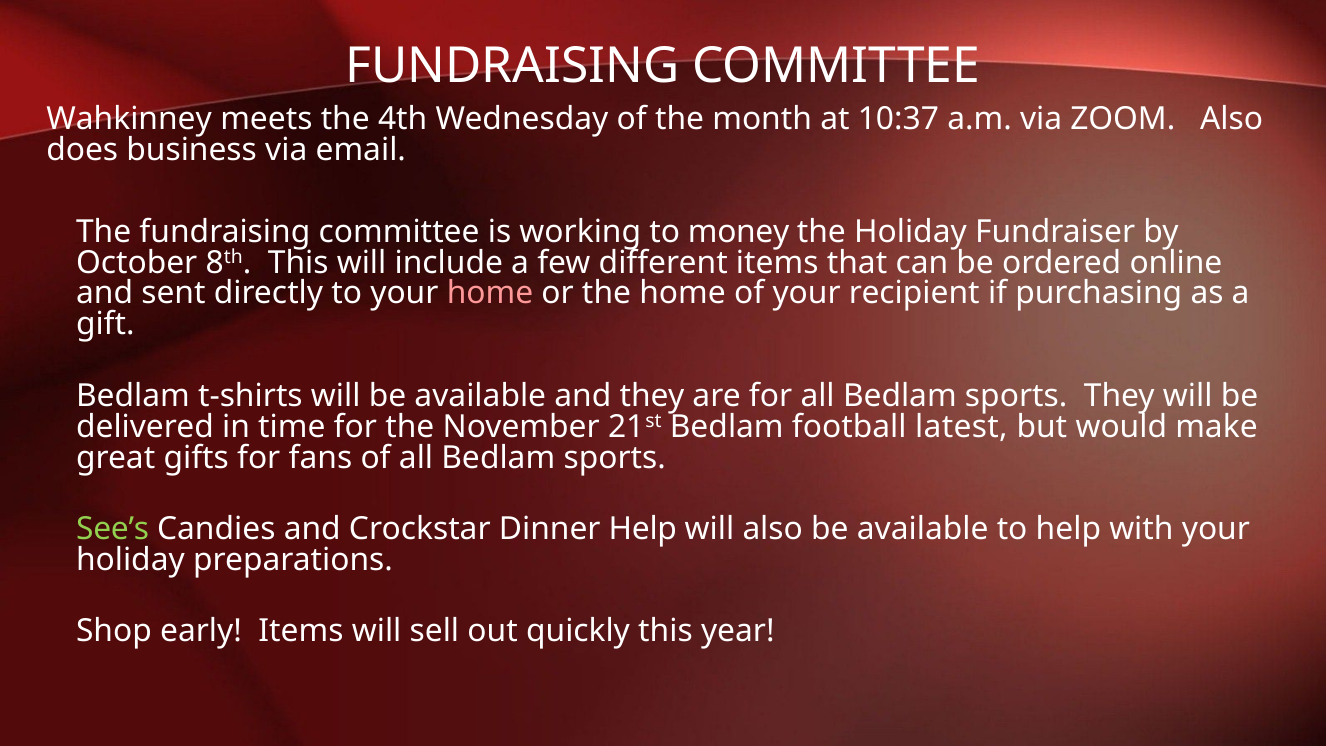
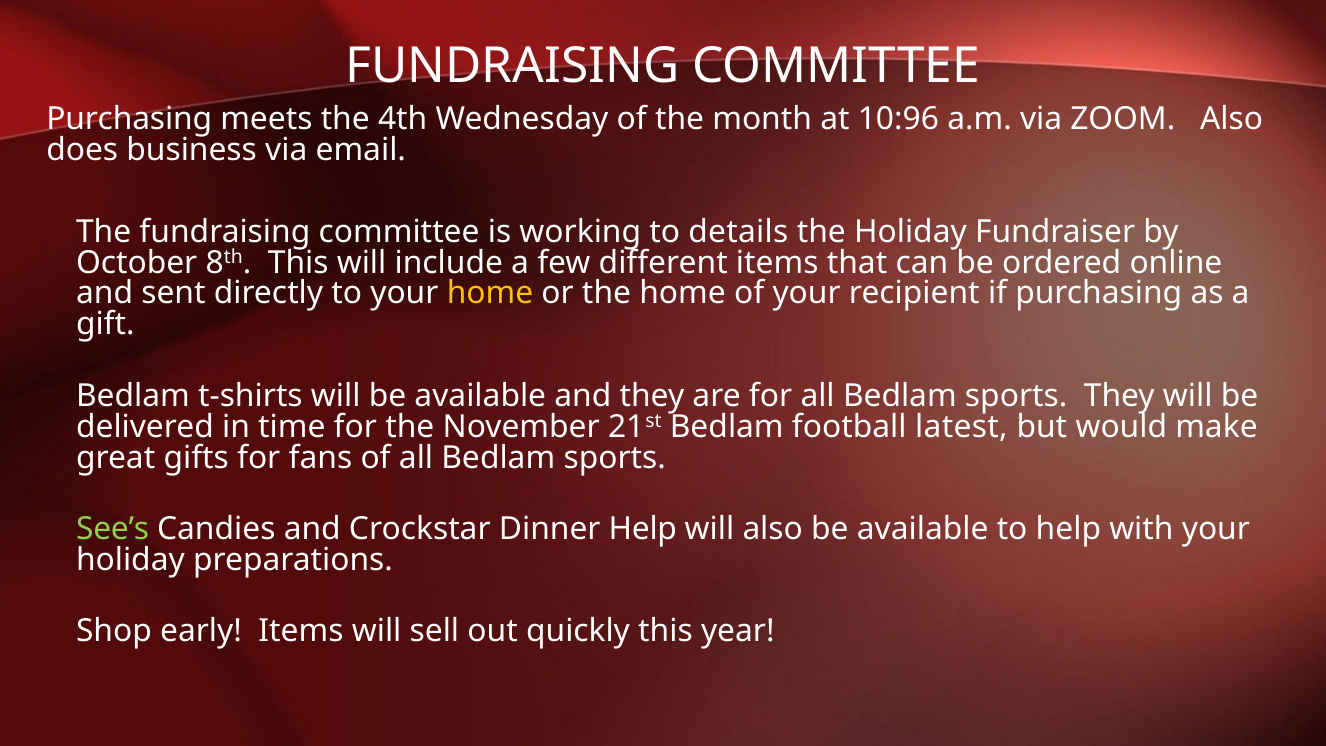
Wahkinney: Wahkinney -> Purchasing (129, 119)
10:37: 10:37 -> 10:96 (898, 119)
money: money -> details (738, 232)
home colour: pink -> yellow (490, 293)
